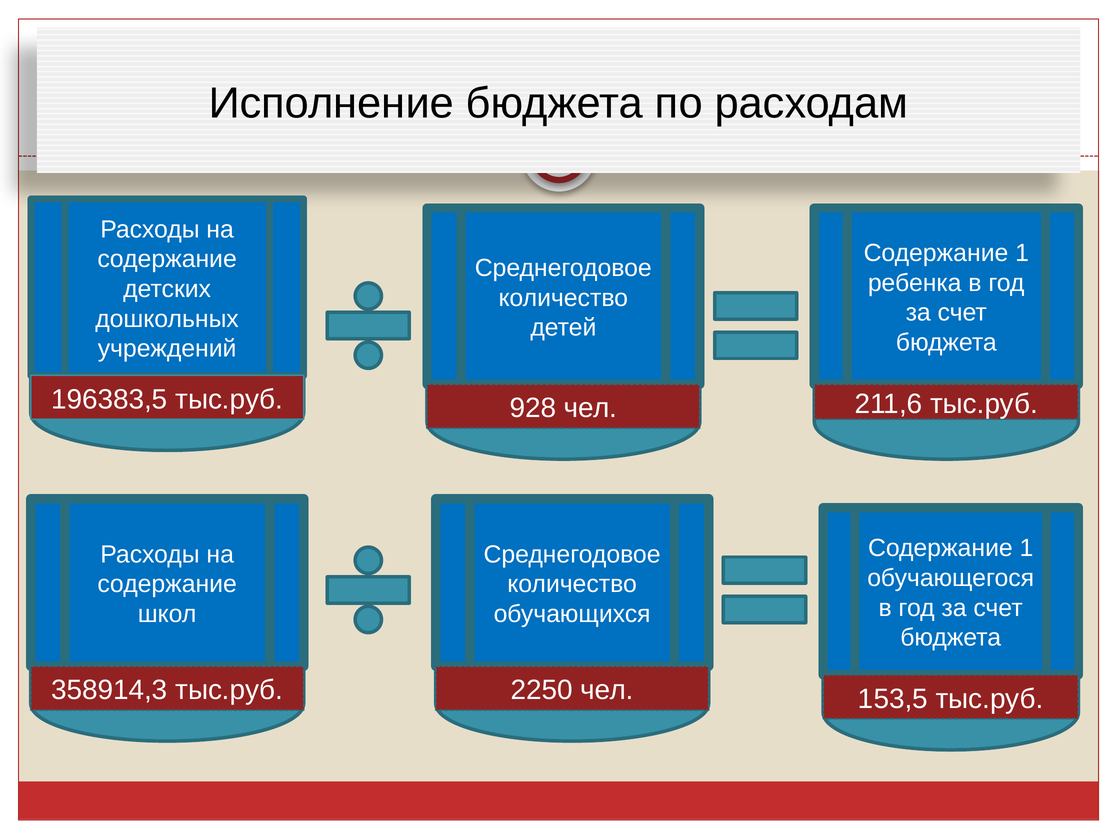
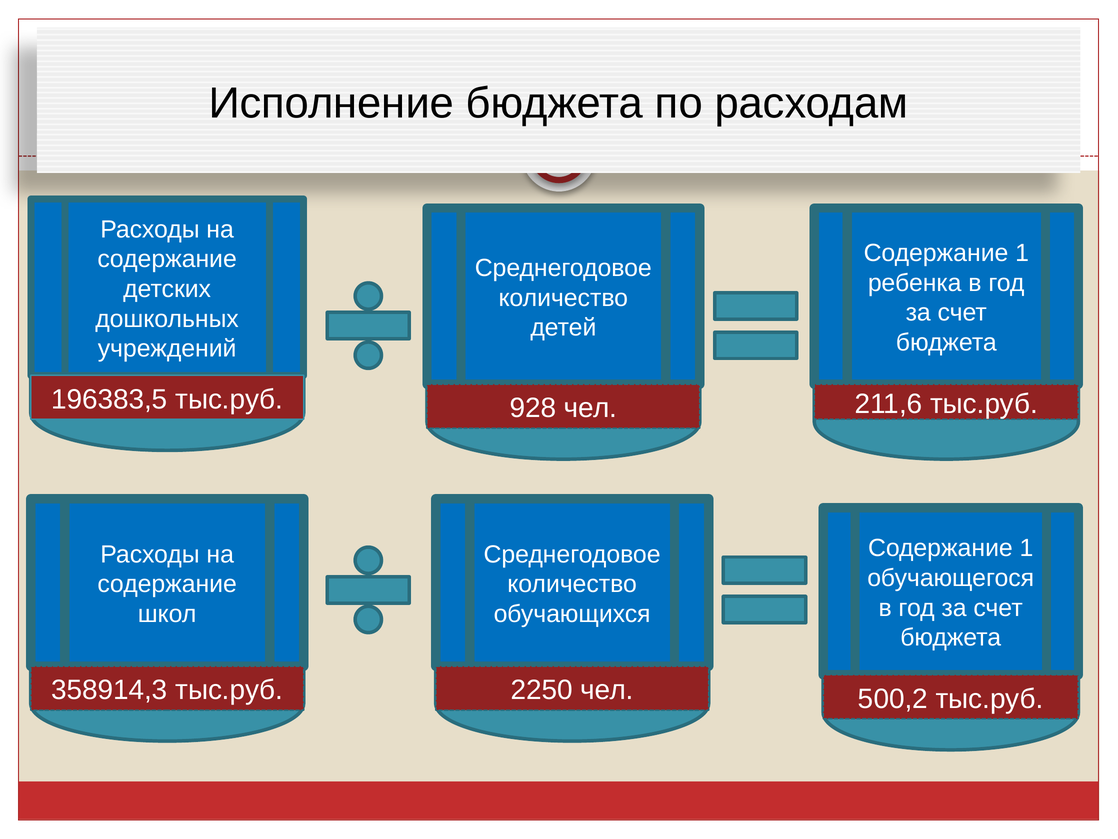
153,5: 153,5 -> 500,2 (893, 699)
